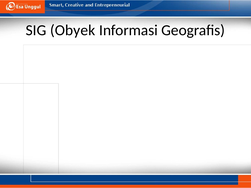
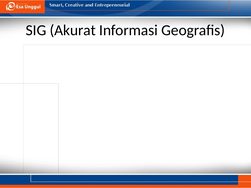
SIG Obyek: Obyek -> Akurat (73, 30)
